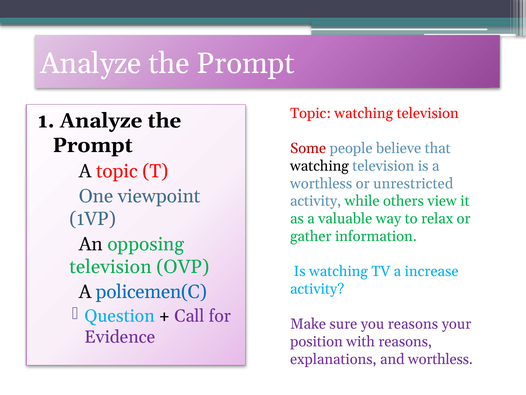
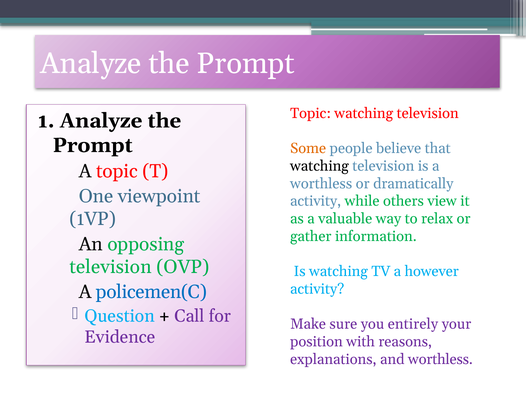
Some colour: red -> orange (308, 148)
unrestricted: unrestricted -> dramatically (413, 183)
increase: increase -> however (432, 271)
you reasons: reasons -> entirely (413, 324)
